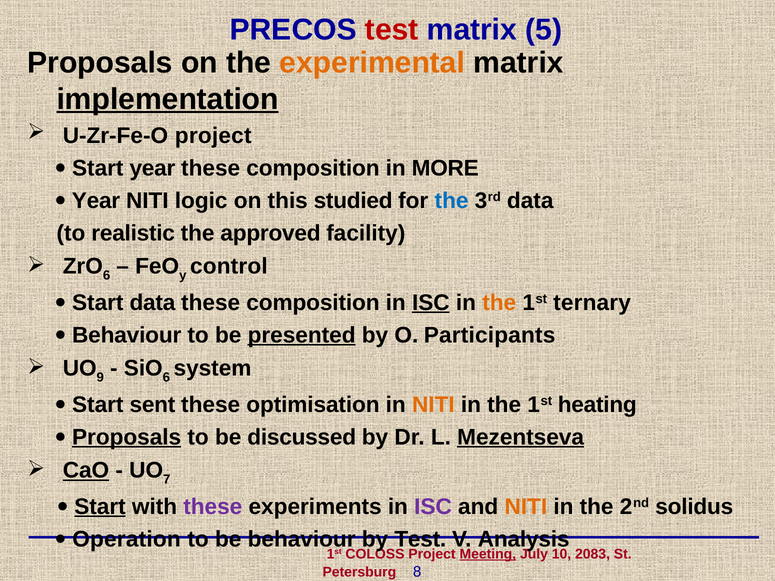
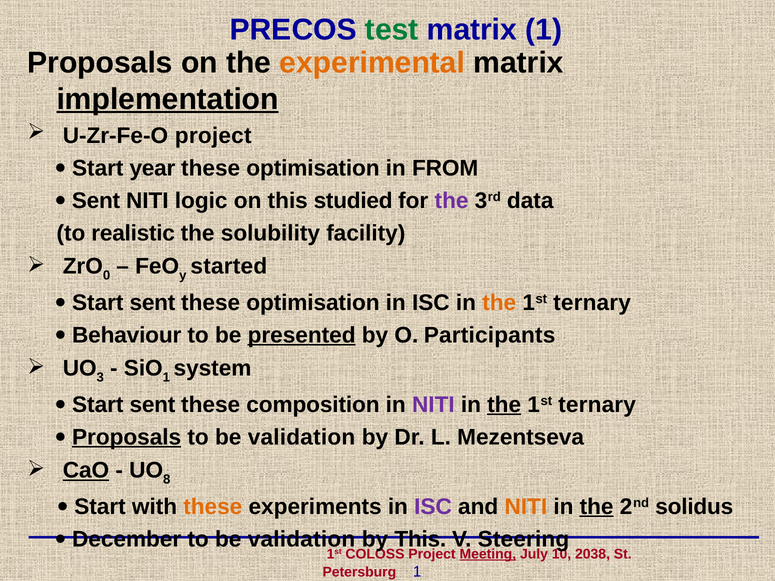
test colour: red -> green (392, 30)
matrix 5: 5 -> 1 (544, 30)
composition: composition -> optimisation (313, 168)
MORE: MORE -> FROM (445, 168)
Year: Year -> Sent (96, 201)
the colour: blue -> purple (452, 201)
approved: approved -> solubility (270, 233)
6: 6 -> 0 (107, 275)
control: control -> started (229, 267)
data: data -> sent (152, 303)
composition: composition -> optimisation (313, 303)
ISC underline: present -> none (431, 303)
9: 9 -> 3 (100, 377)
6: 6 -> 1 (166, 377)
optimisation: optimisation -> composition (313, 405)
NITI colour: orange -> purple (433, 405)
the underline: none -> present (504, 405)
heating: heating -> ternary (597, 405)
discussed: discussed -> validation (301, 437)
Mezentseva underline: present -> none (521, 437)
7: 7 -> 8 (167, 479)
Start underline: present -> none (100, 507)
these colour: purple -> orange (213, 507)
the underline: none -> present (597, 507)
Operation: Operation -> December (127, 539)
behaviour: behaviour -> validation (301, 539)
by Test: Test -> This (420, 539)
Analysis: Analysis -> Steering (523, 539)
2083: 2083 -> 2038 (593, 554)
Petersburg 8: 8 -> 1 (417, 572)
